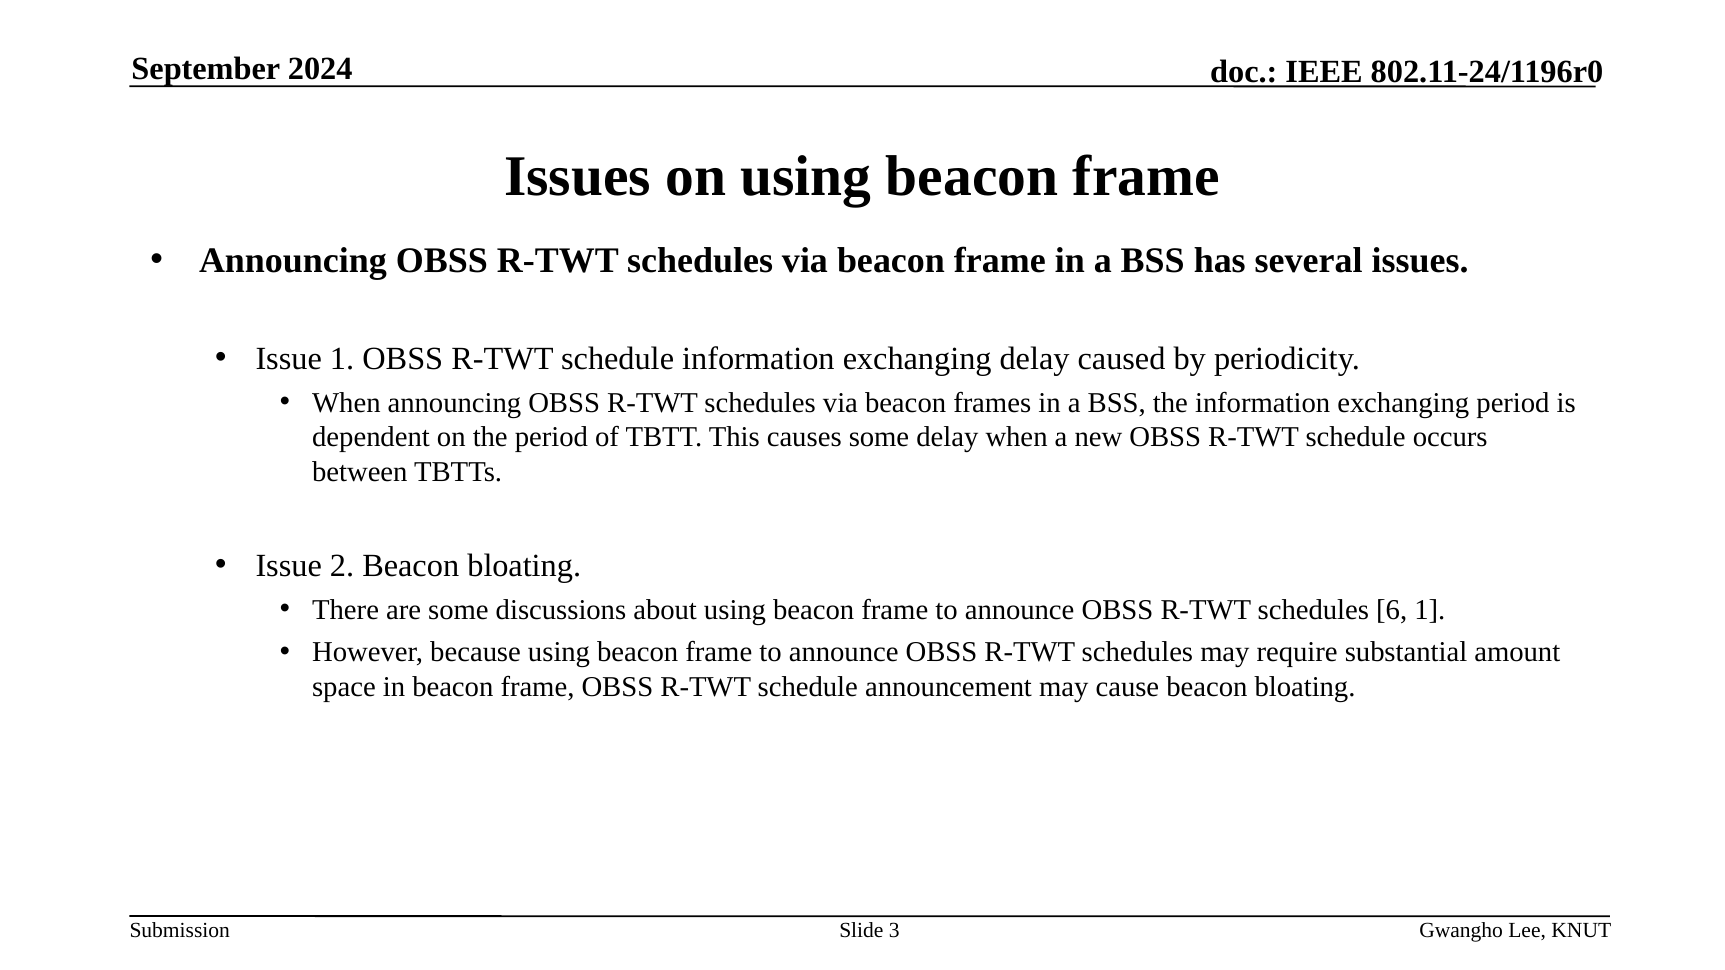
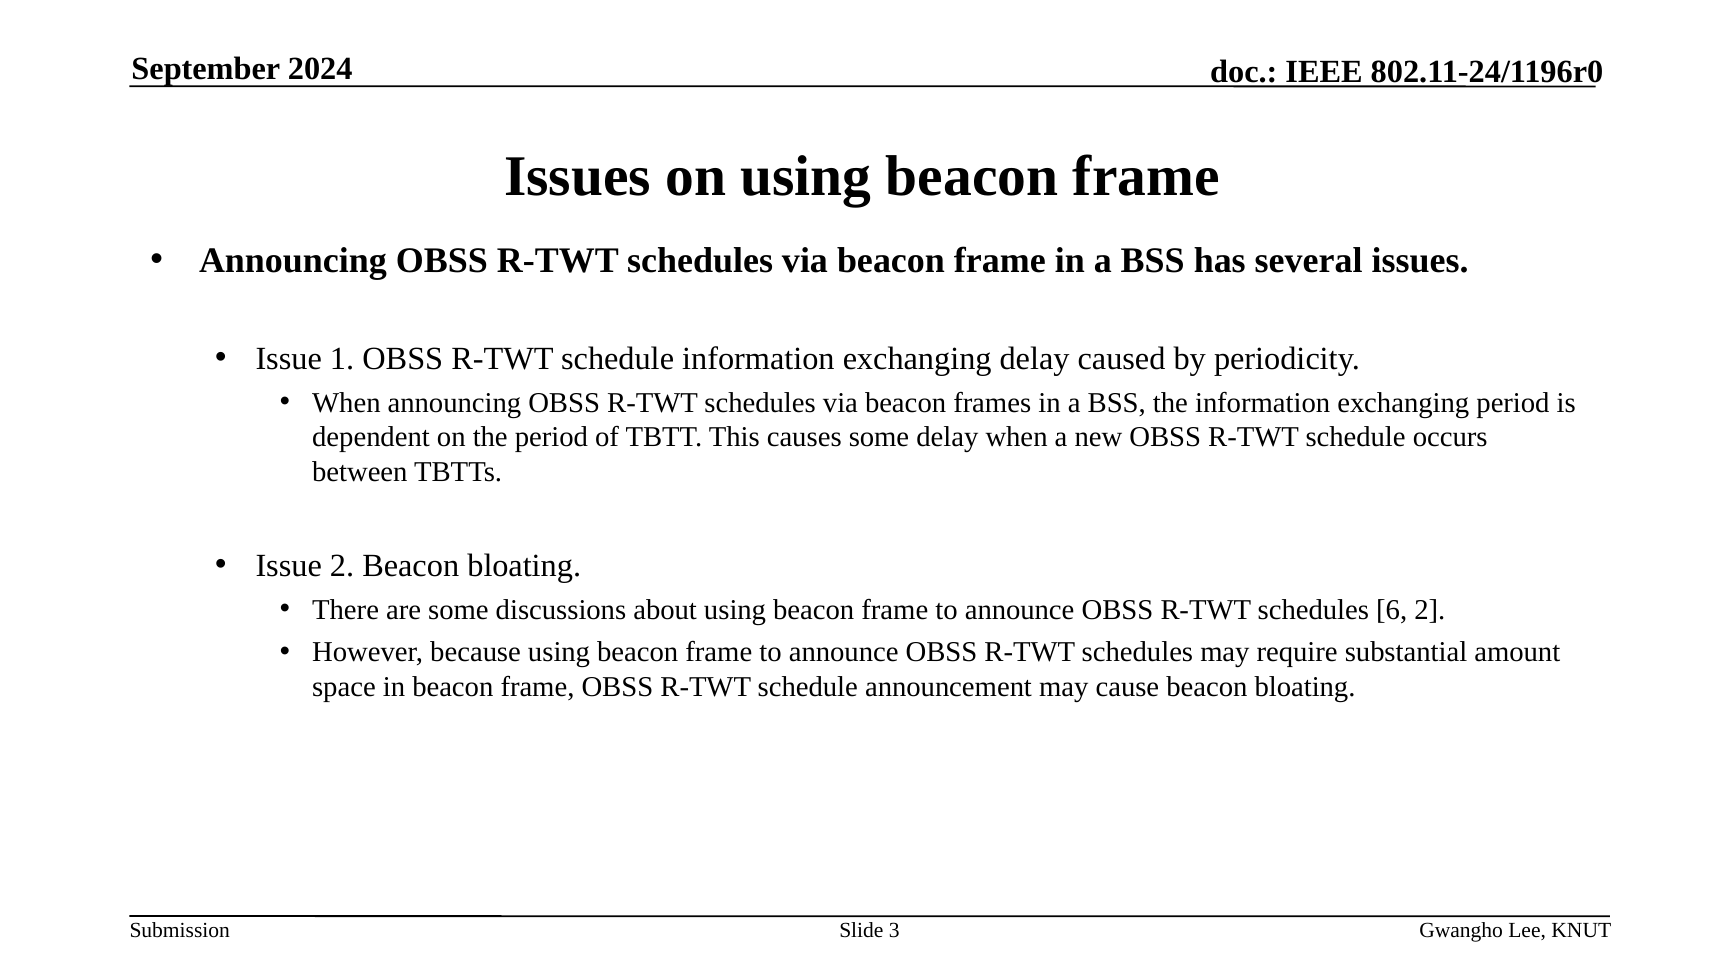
6 1: 1 -> 2 (1430, 610)
